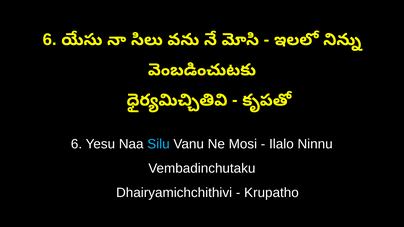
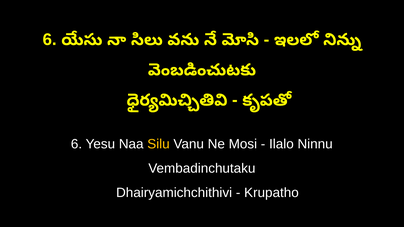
Silu colour: light blue -> yellow (159, 144)
